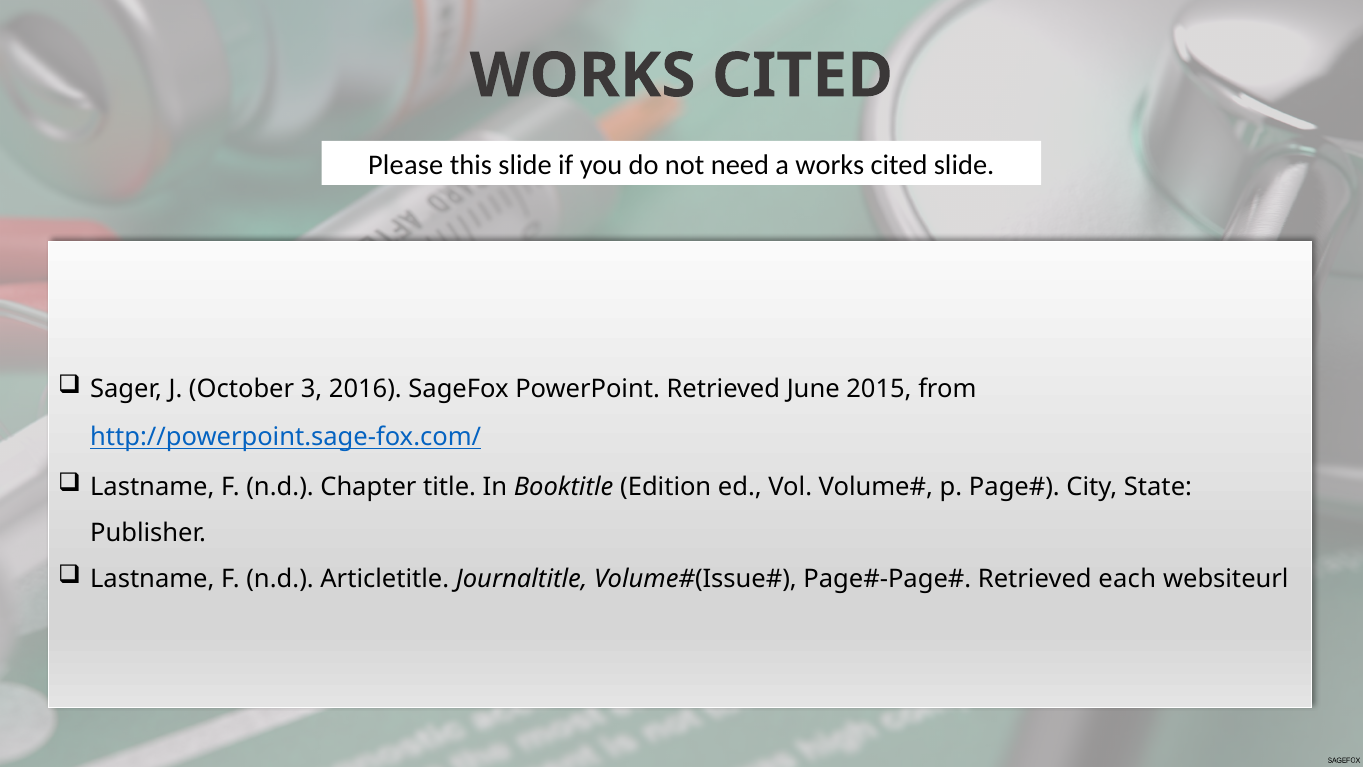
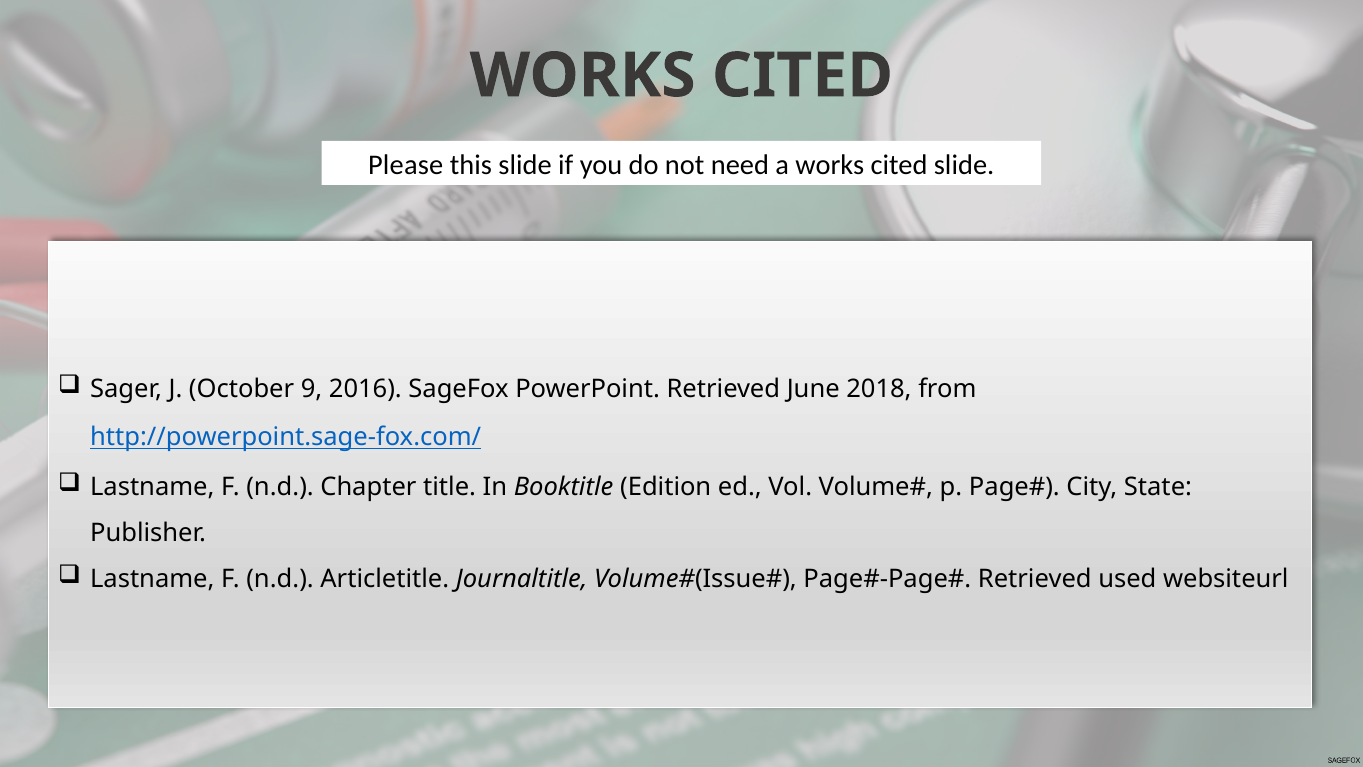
3: 3 -> 9 (312, 389)
2015: 2015 -> 2018 (879, 389)
each: each -> used (1127, 579)
